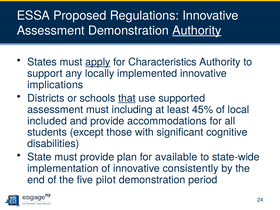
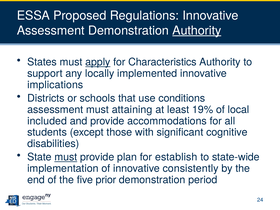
that underline: present -> none (127, 98)
supported: supported -> conditions (182, 98)
including: including -> attaining (132, 110)
45%: 45% -> 19% (203, 110)
must underline: none -> present (66, 157)
available: available -> establish (176, 157)
pilot: pilot -> prior (106, 180)
